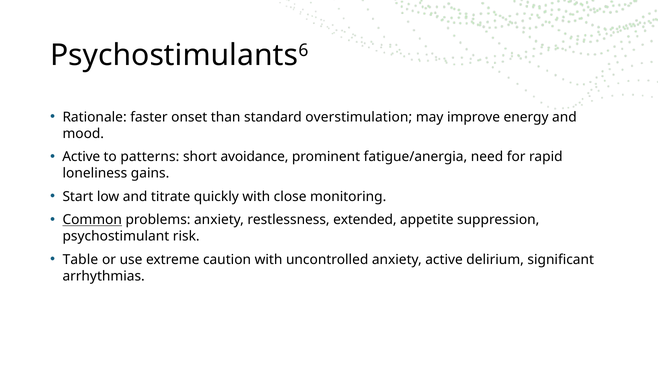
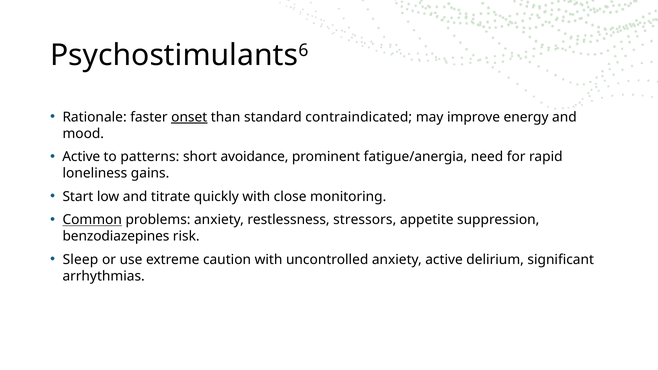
onset underline: none -> present (189, 117)
overstimulation: overstimulation -> contraindicated (359, 117)
extended: extended -> stressors (365, 220)
psychostimulant: psychostimulant -> benzodiazepines (116, 236)
Table: Table -> Sleep (80, 260)
